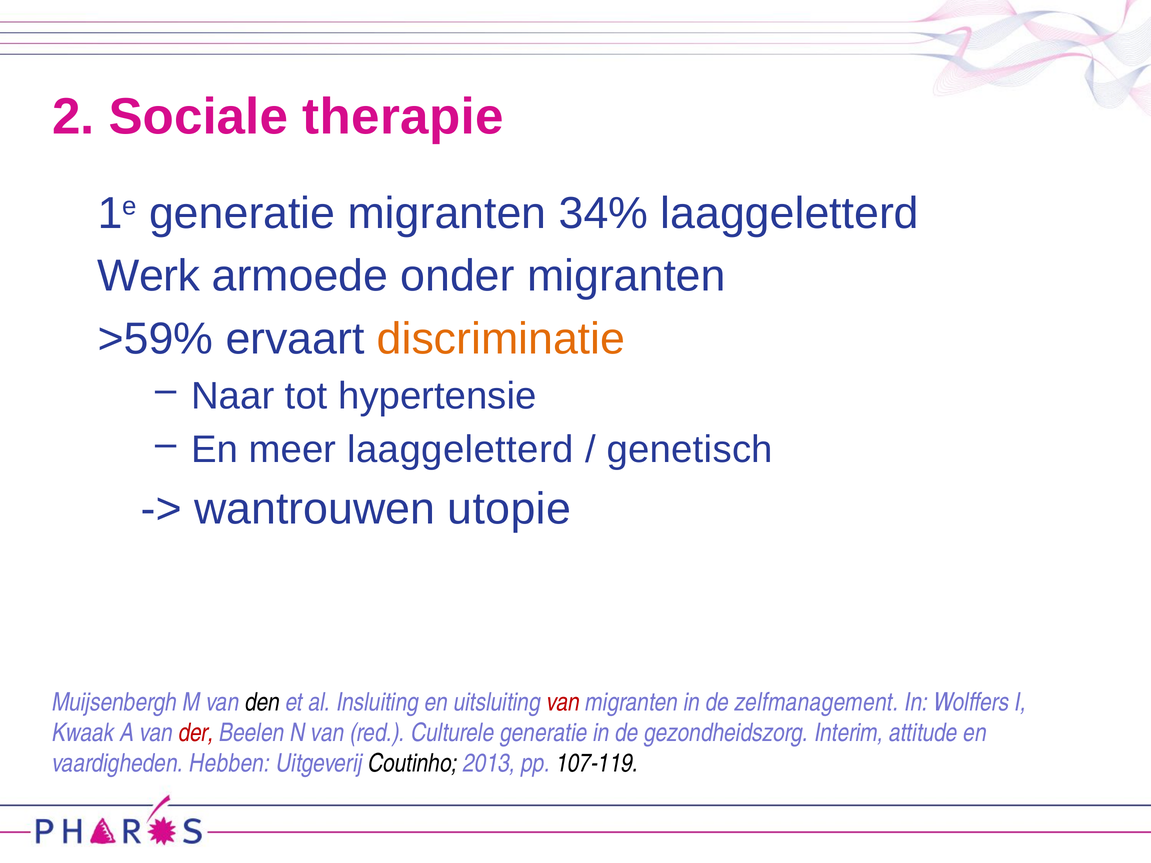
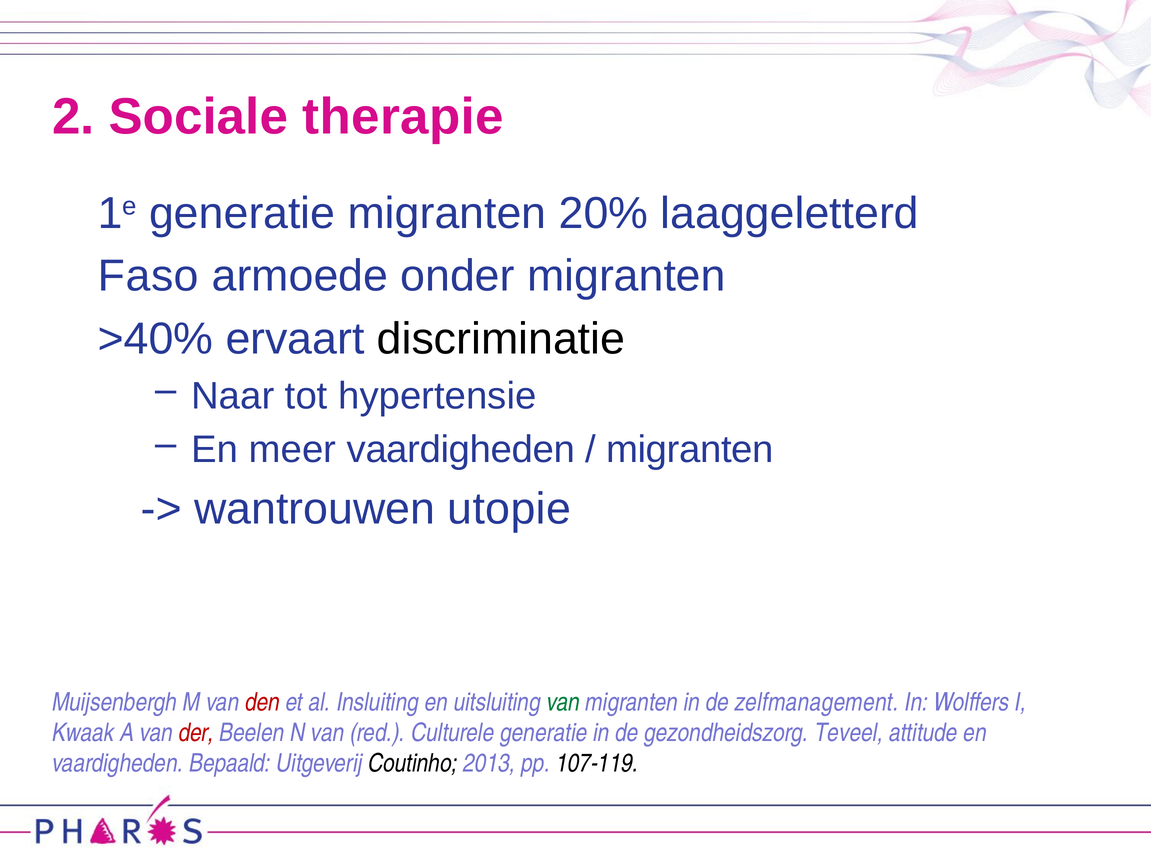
34%: 34% -> 20% (603, 213)
Werk: Werk -> Faso (148, 276)
>59%: >59% -> >40% (155, 339)
discriminatie colour: orange -> black (501, 339)
meer laaggeletterd: laaggeletterd -> vaardigheden (461, 450)
genetisch: genetisch -> migranten (690, 450)
den colour: black -> red (262, 702)
van colour: red -> green (563, 702)
Interim: Interim -> Teveel (849, 733)
Hebben: Hebben -> Bepaald (230, 764)
